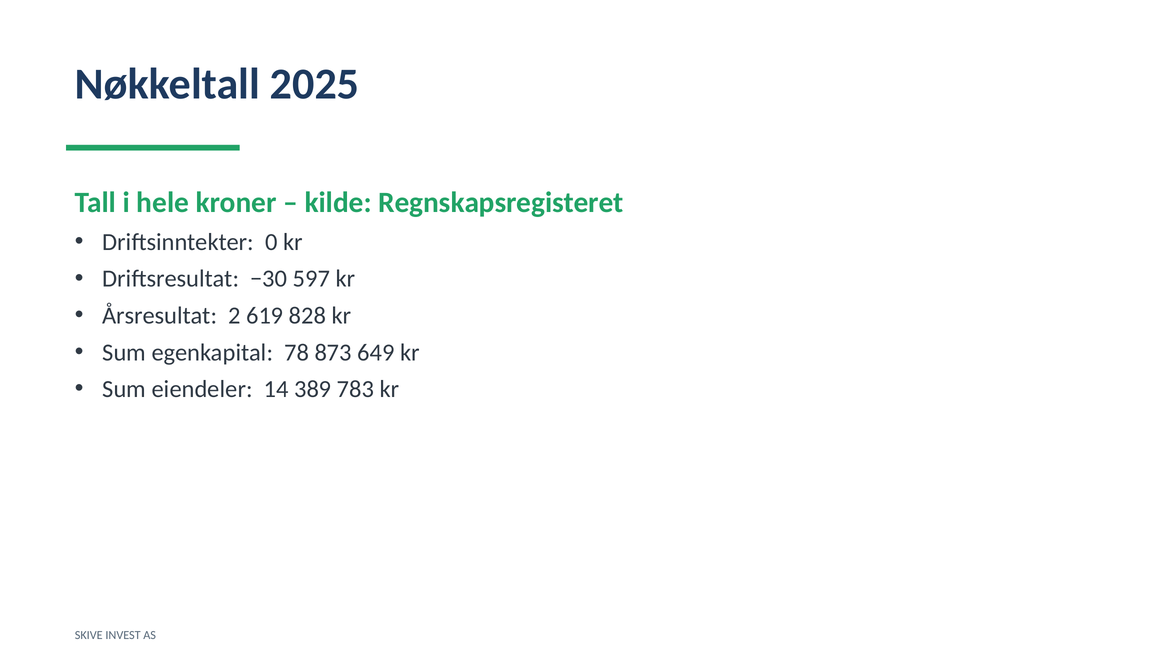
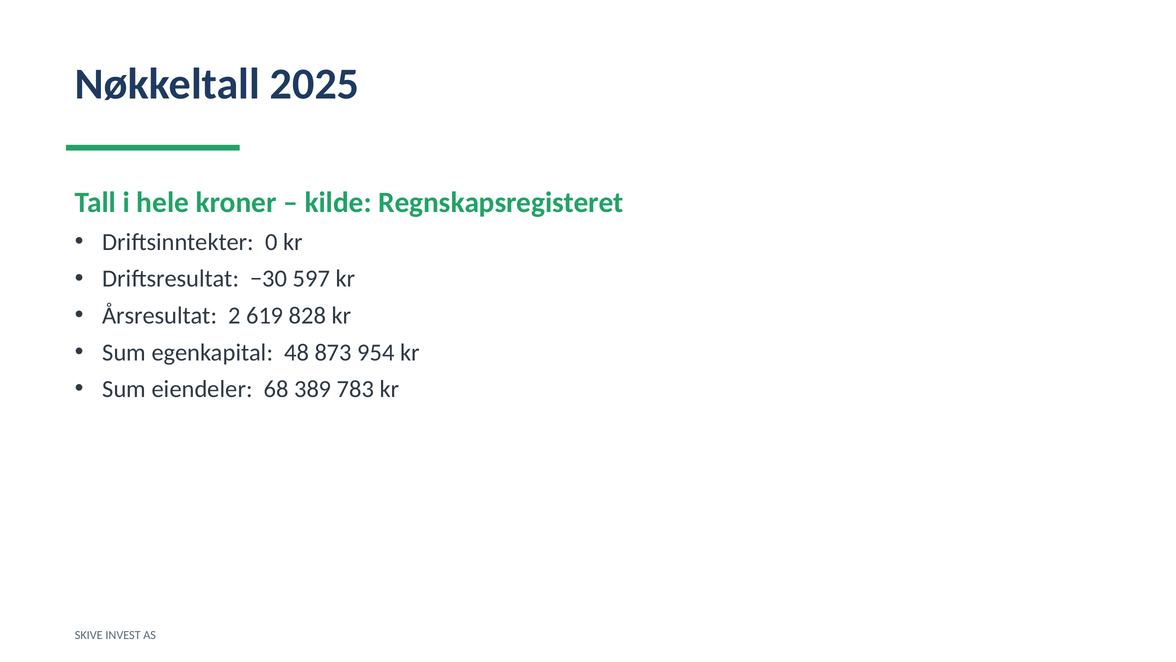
78: 78 -> 48 (297, 352)
649: 649 -> 954 (376, 352)
14: 14 -> 68 (276, 389)
